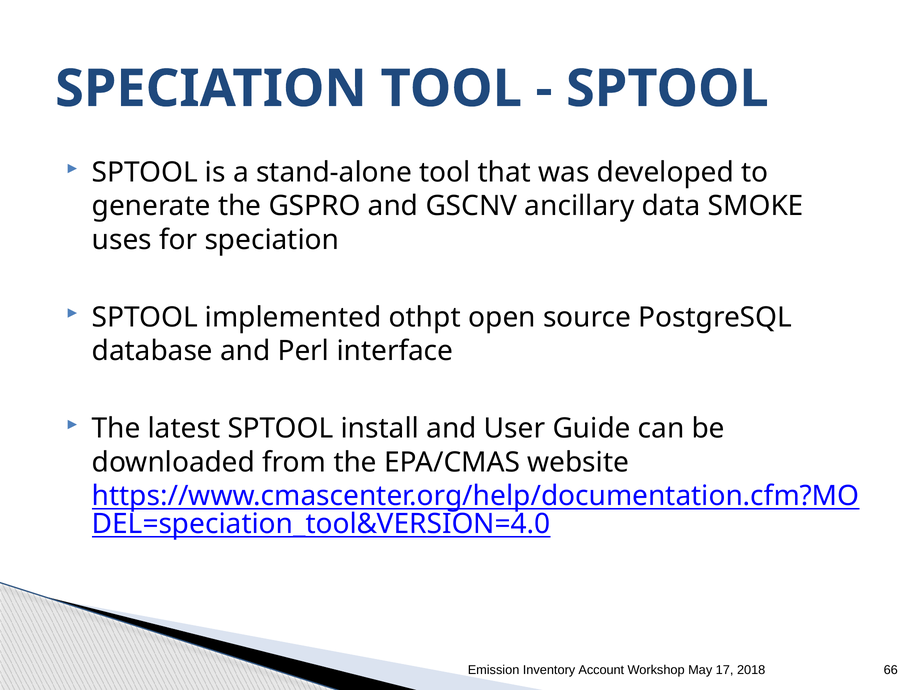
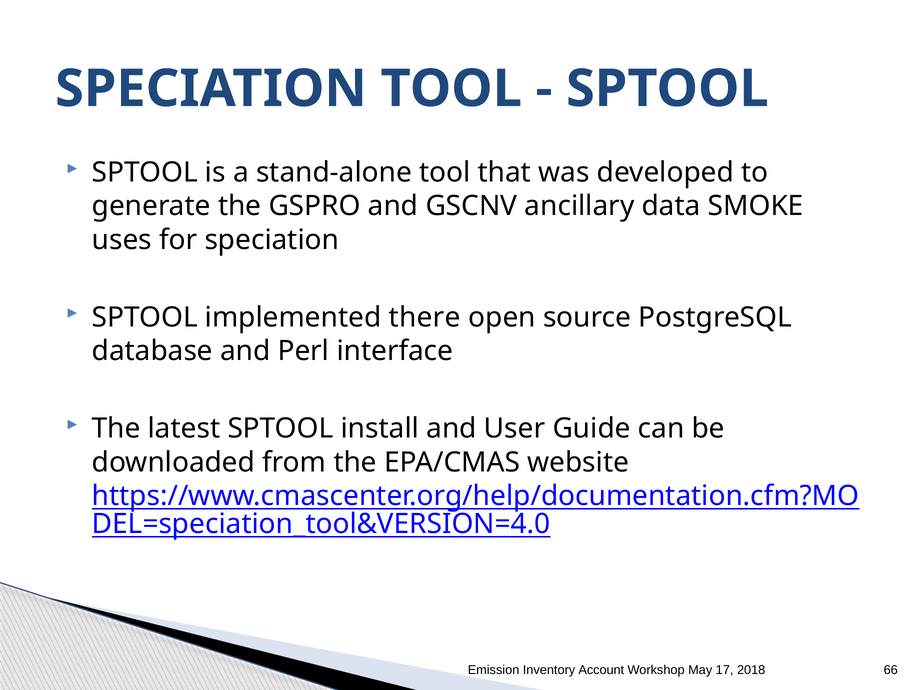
othpt: othpt -> there (425, 317)
